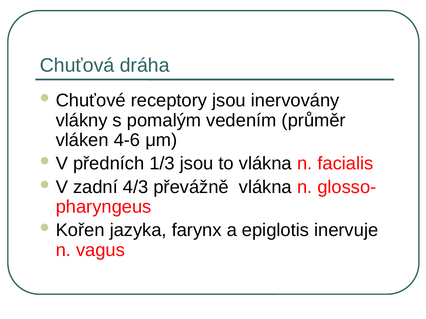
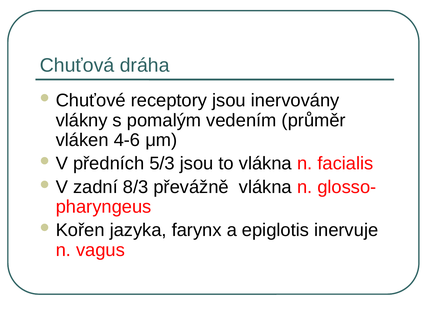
1/3: 1/3 -> 5/3 (162, 164)
4/3: 4/3 -> 8/3 (136, 187)
